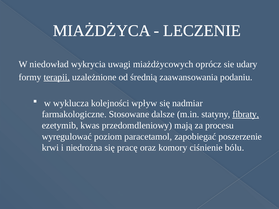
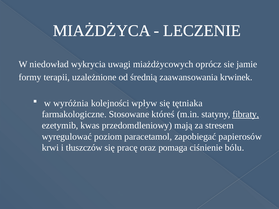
udary: udary -> jamie (247, 64)
terapii underline: present -> none (57, 77)
podaniu: podaniu -> krwinek (236, 77)
wyklucza: wyklucza -> wyróżnia (71, 103)
nadmiar: nadmiar -> tętniaka (187, 103)
dalsze: dalsze -> któreś (163, 114)
procesu: procesu -> stresem (220, 126)
poszerzenie: poszerzenie -> papierosów (240, 137)
niedrożna: niedrożna -> tłuszczów (84, 148)
komory: komory -> pomaga (173, 148)
